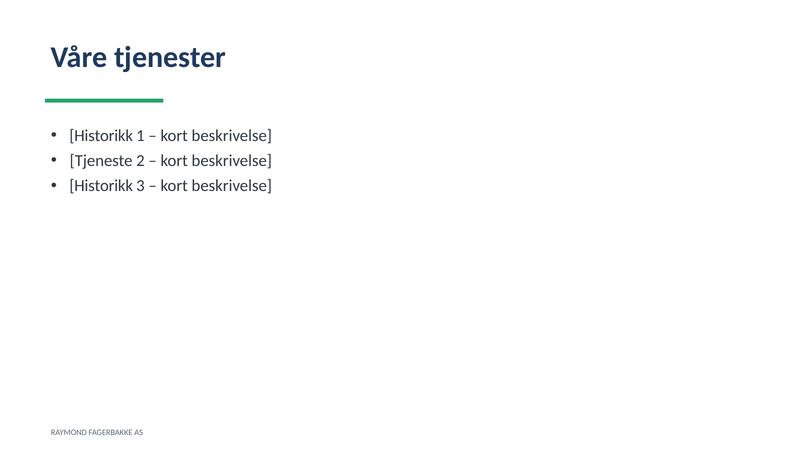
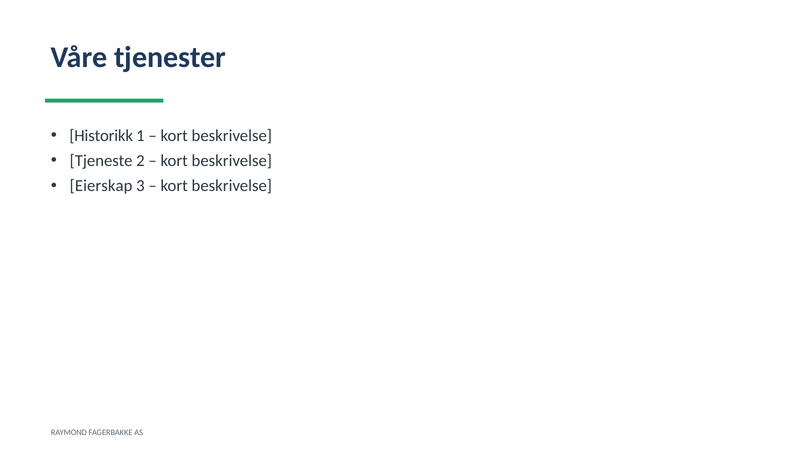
Historikk: Historikk -> Eierskap (101, 186)
